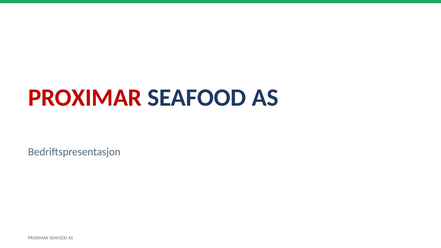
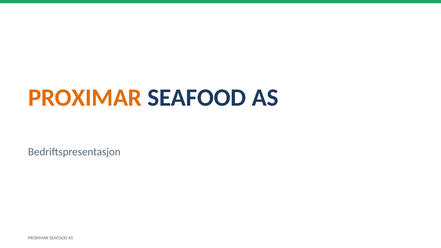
PROXIMAR colour: red -> orange (85, 98)
